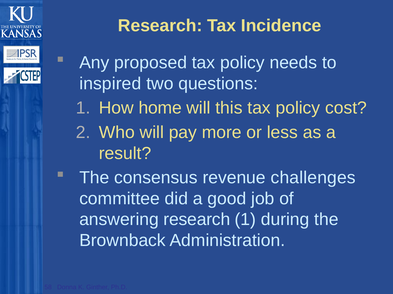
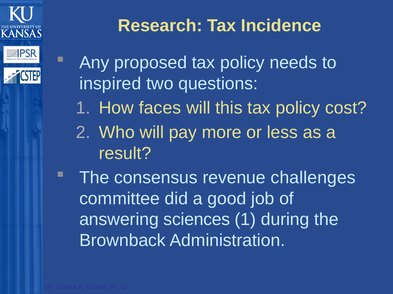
home: home -> faces (160, 108)
answering research: research -> sciences (197, 220)
